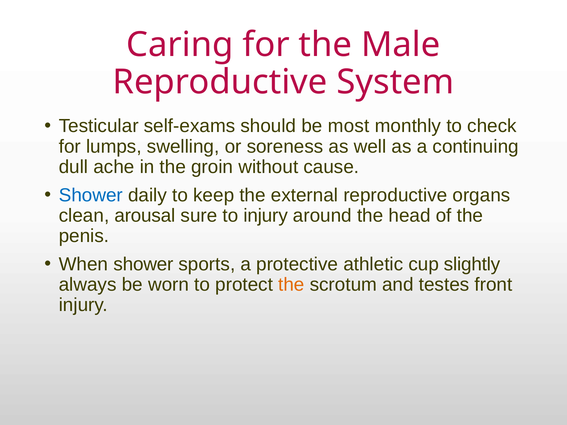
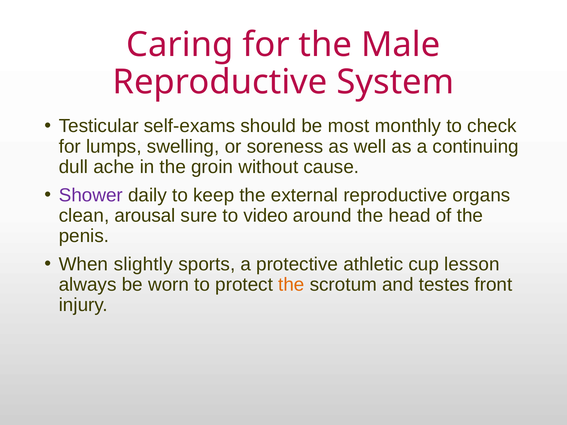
Shower colour: blue -> purple (91, 195)
to injury: injury -> video (266, 216)
When shower: shower -> slightly (143, 264)
slightly: slightly -> lesson (472, 264)
